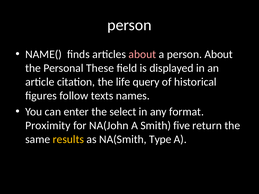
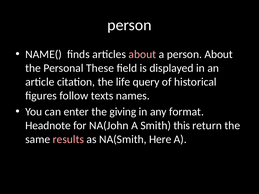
select: select -> giving (123, 112)
Proximity: Proximity -> Headnote (48, 126)
five: five -> this (182, 126)
results colour: yellow -> pink (68, 140)
Type: Type -> Here (160, 140)
